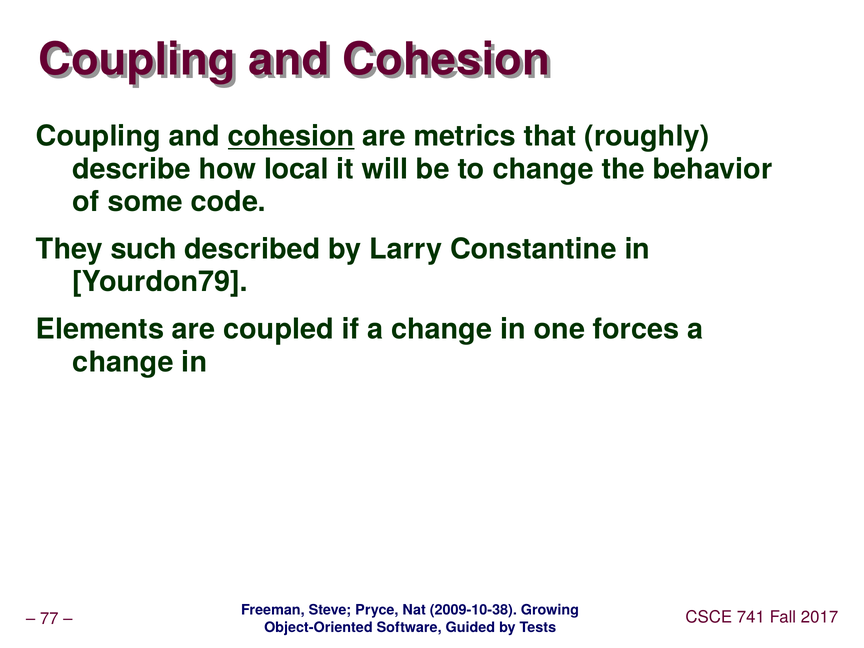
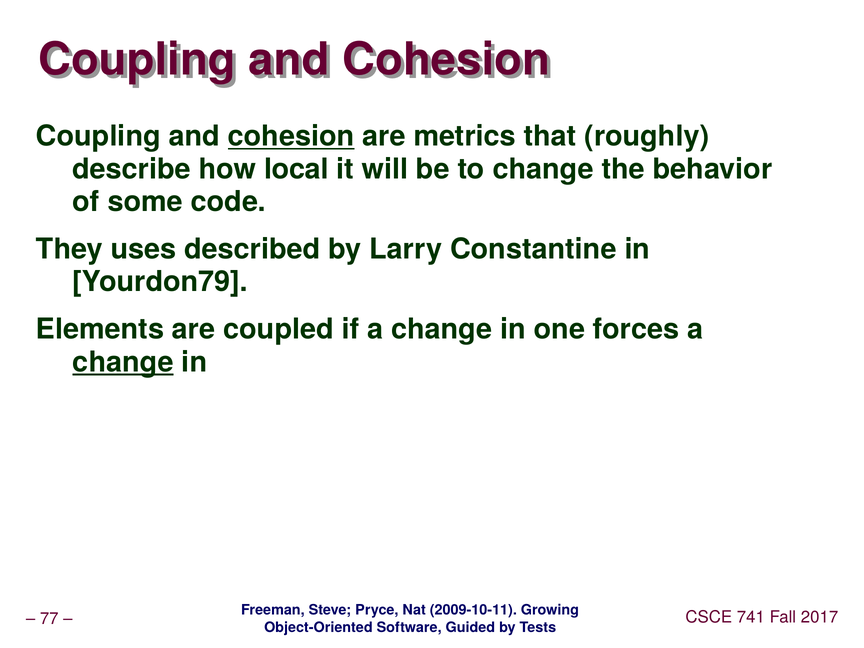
such: such -> uses (144, 249)
change underline: none -> present (123, 362)
2009-10-38: 2009-10-38 -> 2009-10-11 (473, 610)
